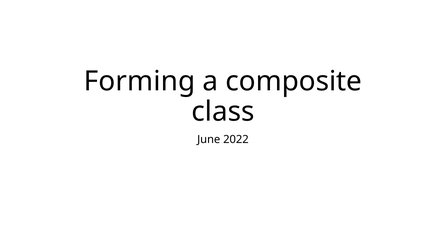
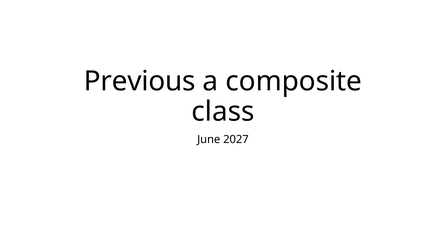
Forming: Forming -> Previous (140, 81)
2022: 2022 -> 2027 (236, 139)
